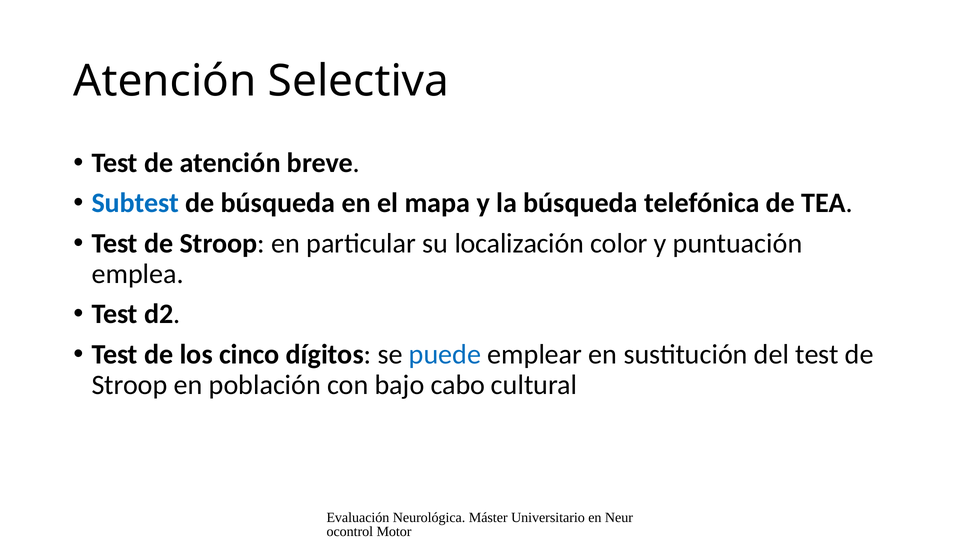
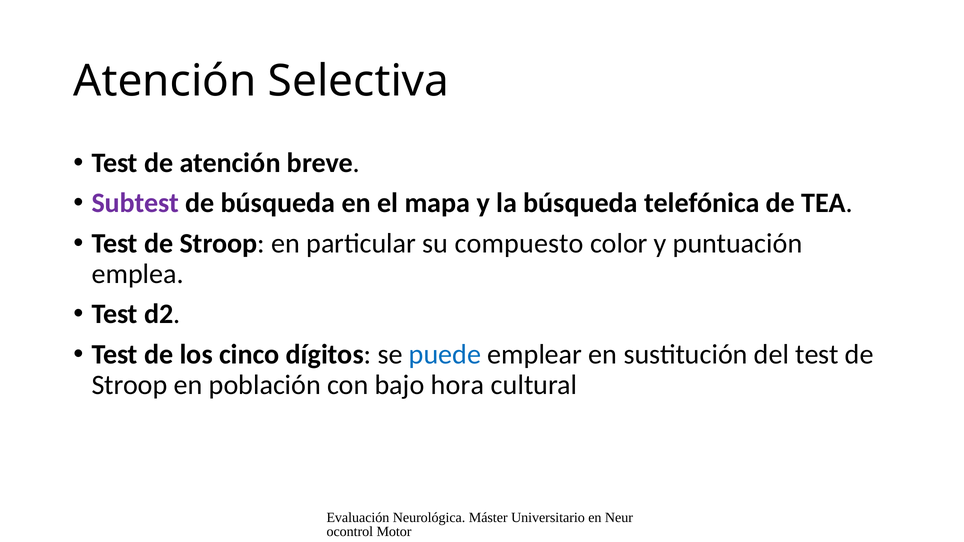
Subtest colour: blue -> purple (135, 203)
localización: localización -> compuesto (519, 244)
cabo: cabo -> hora (458, 385)
